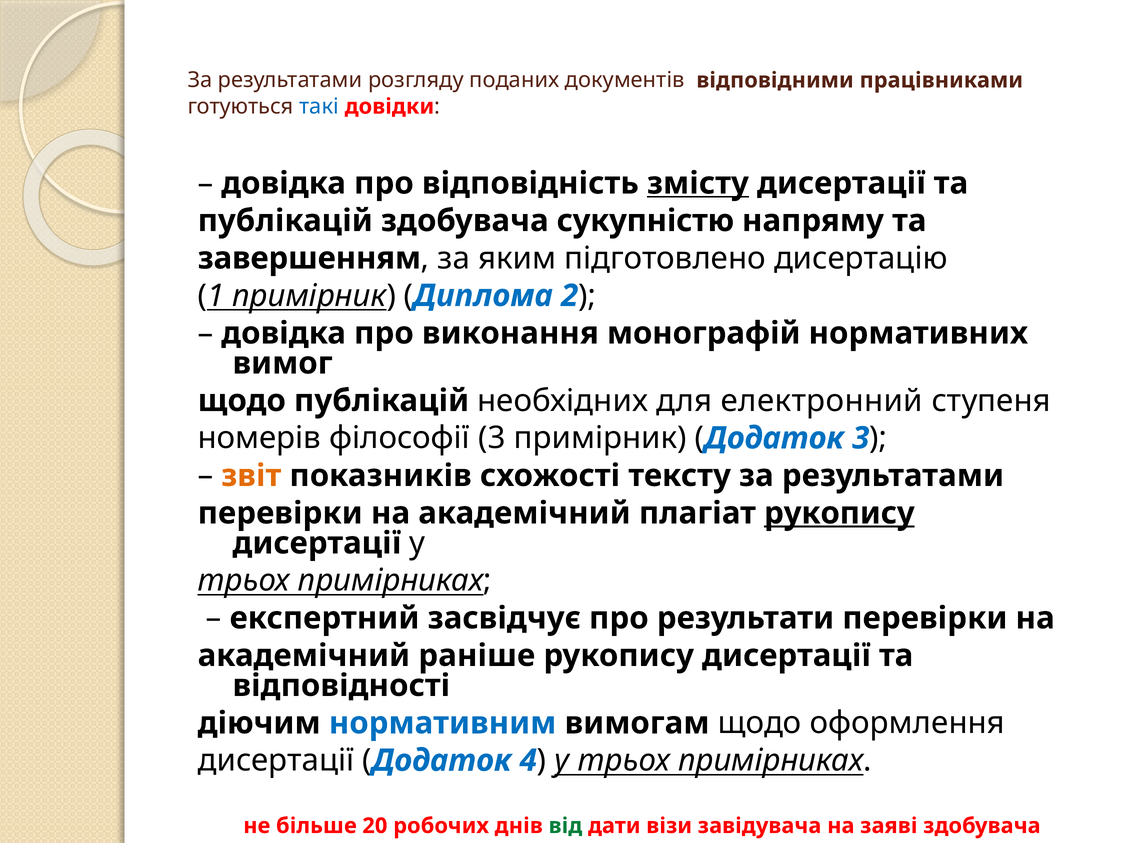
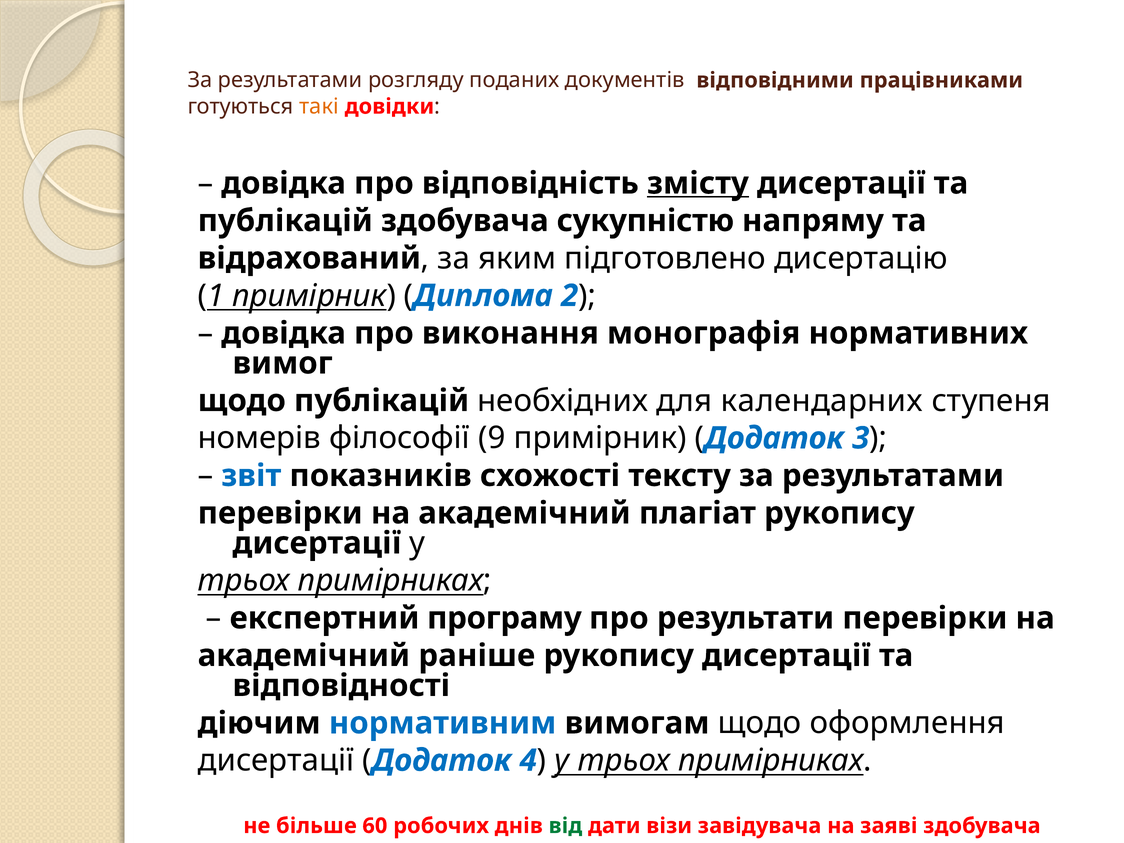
такі colour: blue -> orange (319, 107)
завершенням: завершенням -> відрахований (309, 258)
монографій: монографій -> монографія (704, 333)
електронний: електронний -> календарних (822, 401)
філософії 3: 3 -> 9 (492, 438)
звіт colour: orange -> blue (251, 476)
рукопису underline: present -> none (839, 513)
засвідчує: засвідчує -> програму (504, 618)
20: 20 -> 60 (375, 826)
